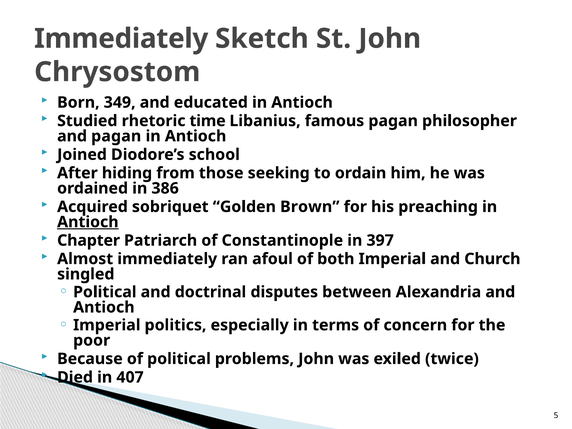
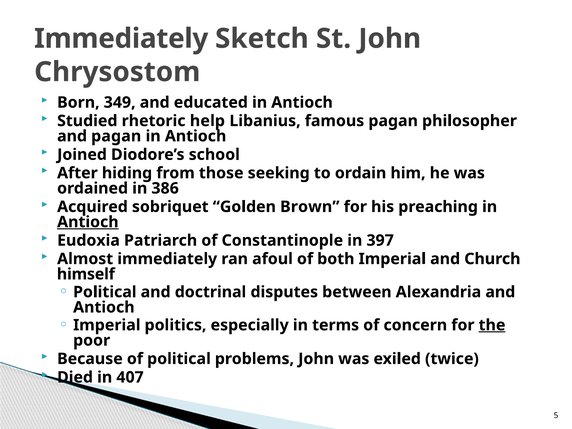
time: time -> help (207, 121)
Chapter: Chapter -> Eudoxia (88, 240)
singled: singled -> himself (86, 274)
the underline: none -> present (492, 325)
